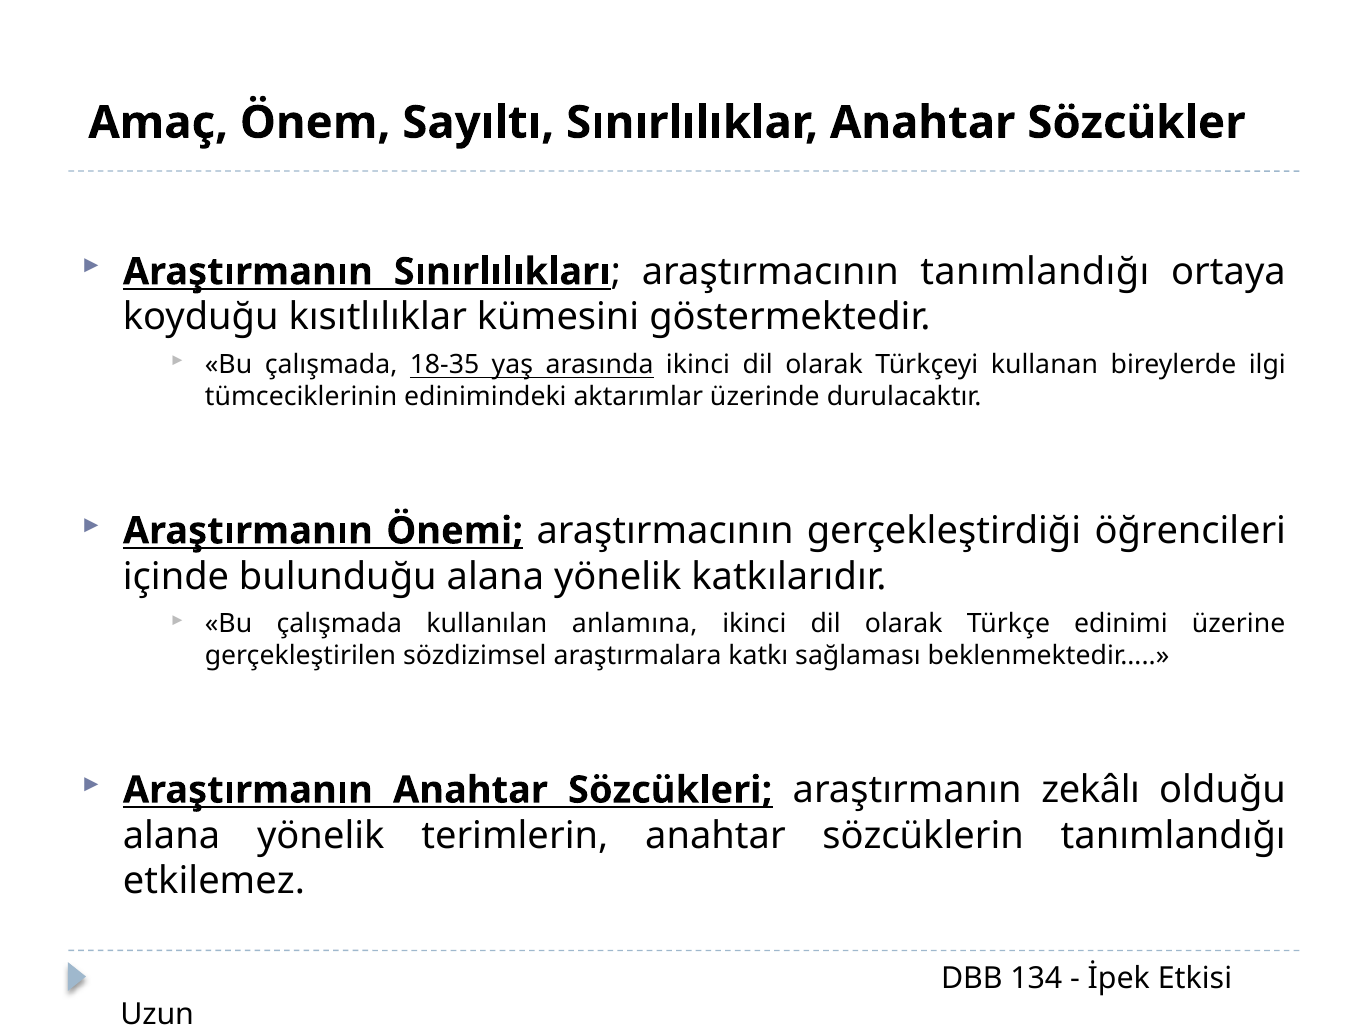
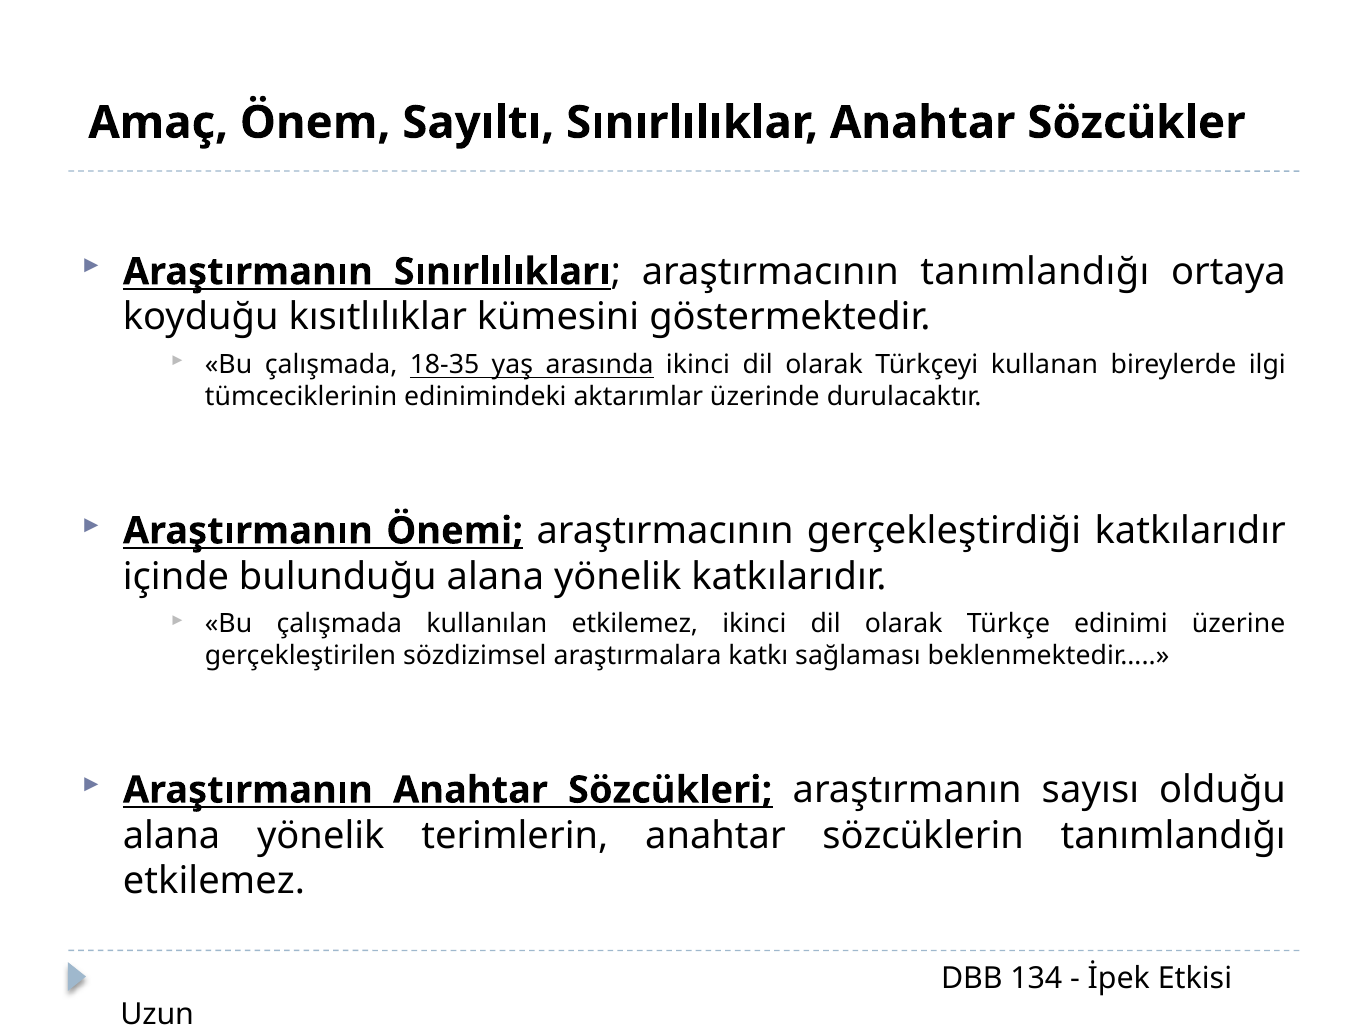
gerçekleştirdiği öğrencileri: öğrencileri -> katkılarıdır (1190, 531)
kullanılan anlamına: anlamına -> etkilemez (635, 624)
zekâlı: zekâlı -> sayısı (1090, 790)
